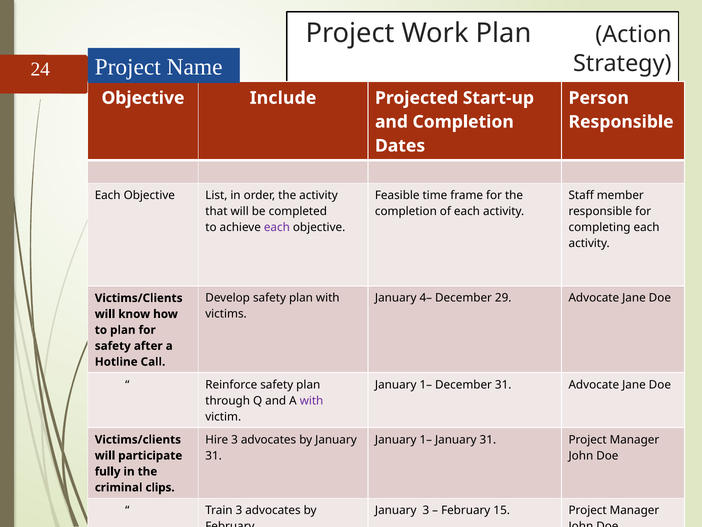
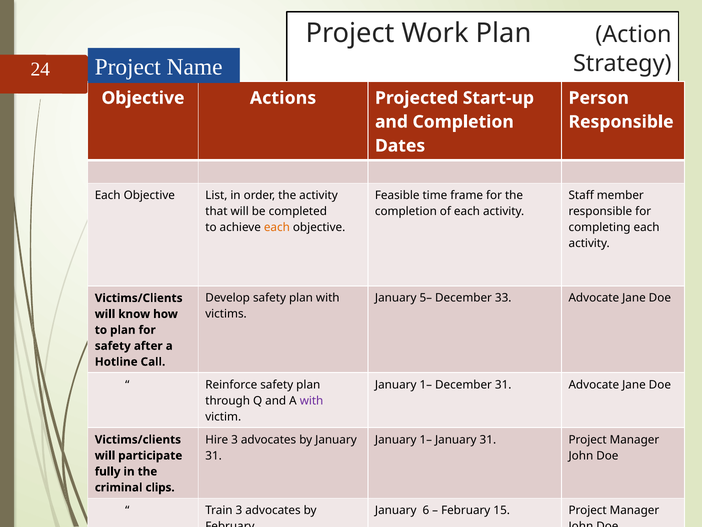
Include: Include -> Actions (283, 98)
each colour: purple -> orange (277, 227)
4–: 4– -> 5– (426, 298)
29: 29 -> 33 (503, 298)
January 3: 3 -> 6 (426, 510)
